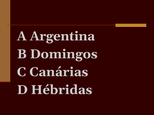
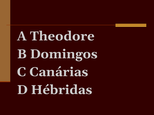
Argentina: Argentina -> Theodore (62, 36)
